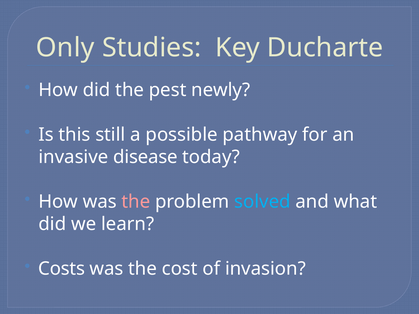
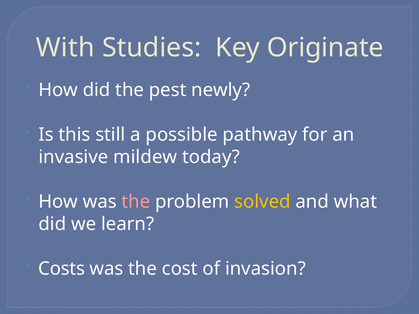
Only: Only -> With (65, 48)
Ducharte: Ducharte -> Originate (325, 48)
disease: disease -> mildew (145, 157)
solved colour: light blue -> yellow (262, 202)
